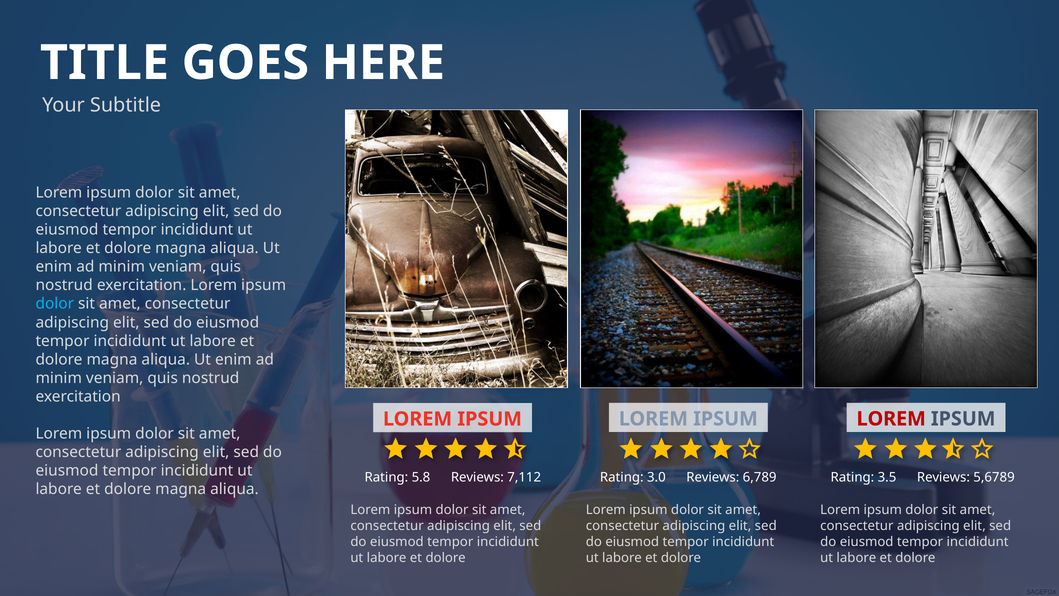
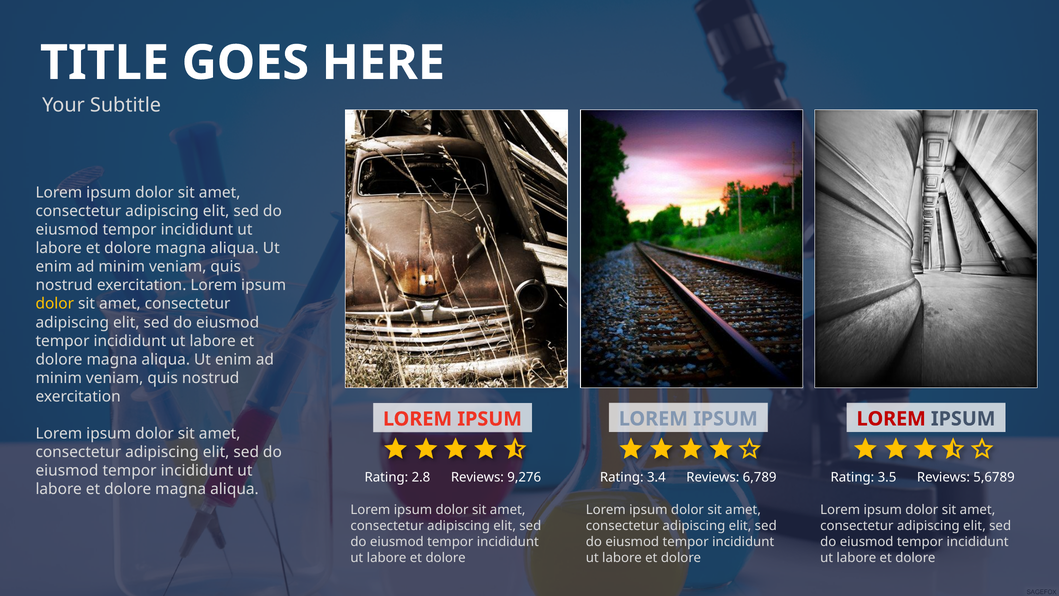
dolor colour: light blue -> yellow (55, 304)
5.8: 5.8 -> 2.8 (421, 477)
7,112: 7,112 -> 9,276 (524, 477)
3.0: 3.0 -> 3.4 (656, 477)
